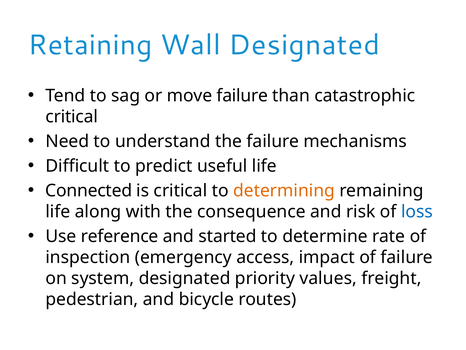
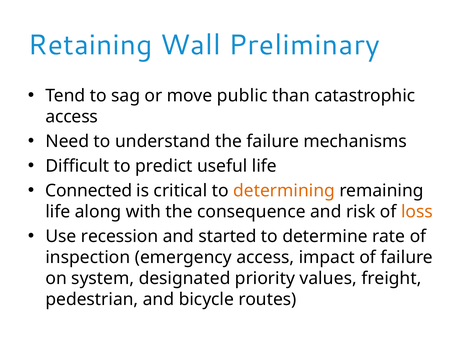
Wall Designated: Designated -> Preliminary (304, 45)
move failure: failure -> public (242, 96)
critical: critical -> access (72, 117)
loss colour: blue -> orange (417, 211)
reference: reference -> recession (120, 236)
